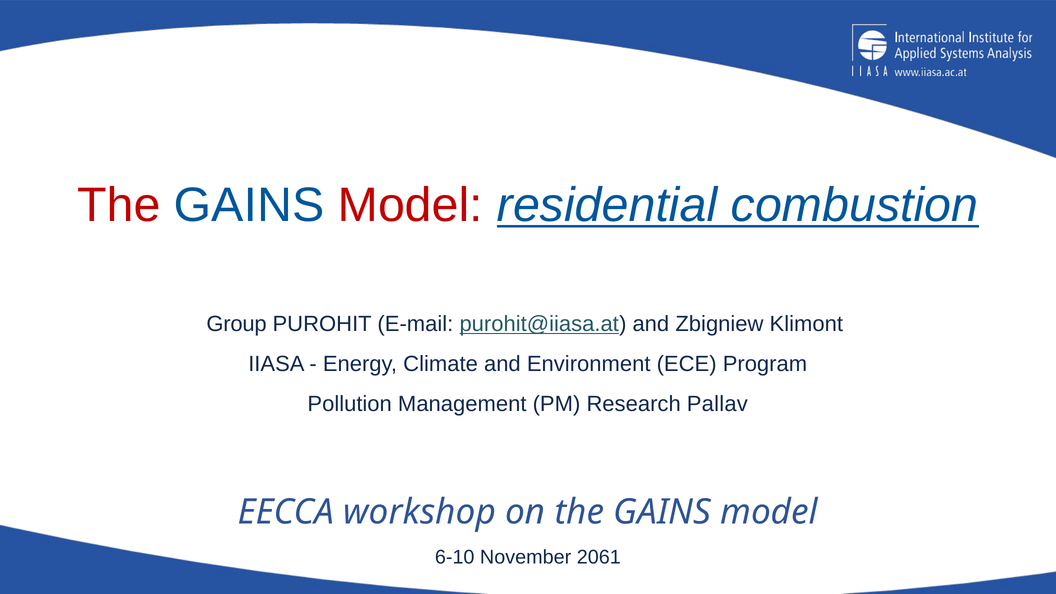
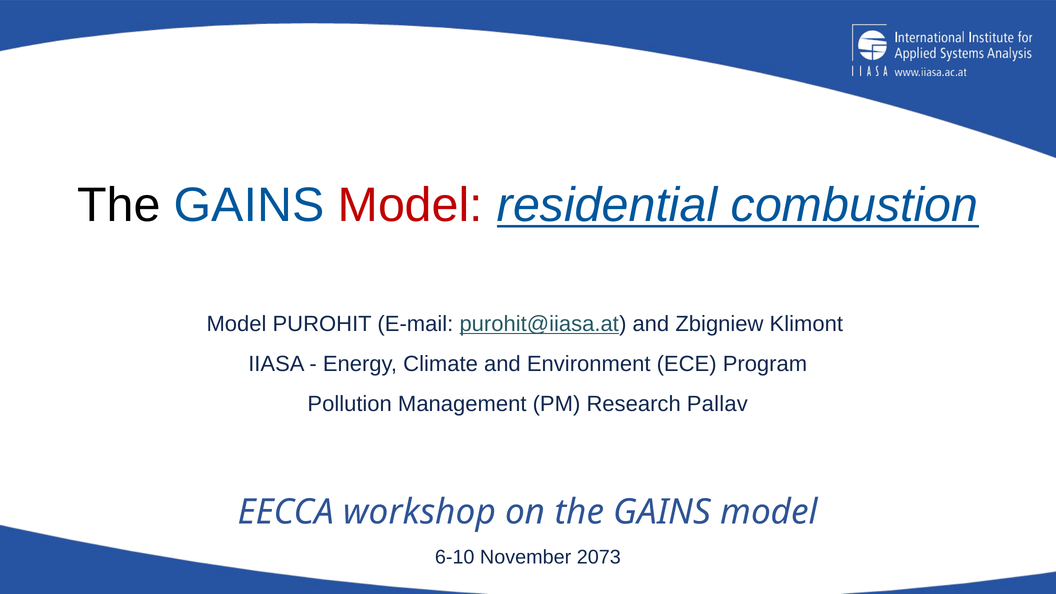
The colour: red -> black (119, 205)
Group: Group -> Model (236, 324)
2061: 2061 -> 2073 (599, 557)
